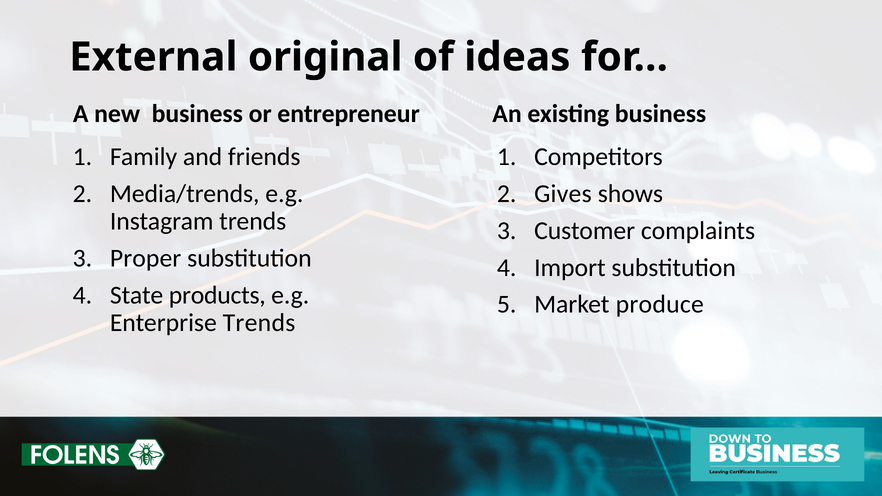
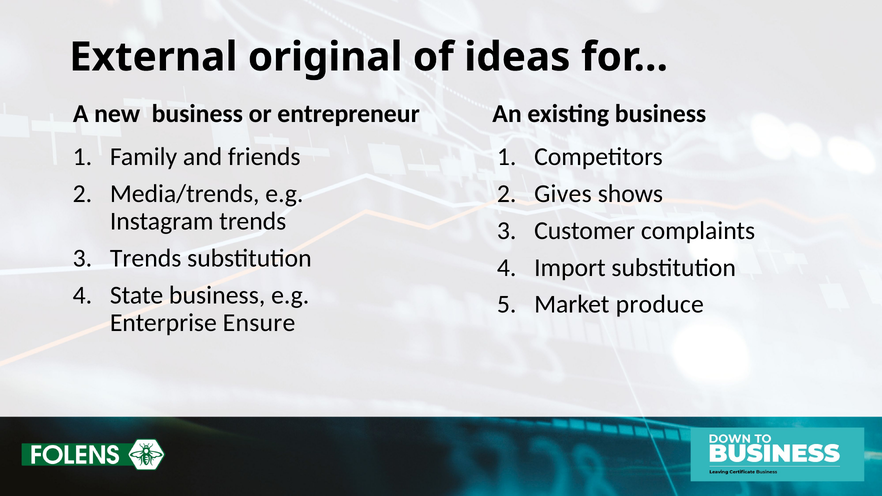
Proper: Proper -> Trends (146, 258)
State products: products -> business (217, 295)
Enterprise Trends: Trends -> Ensure (259, 323)
